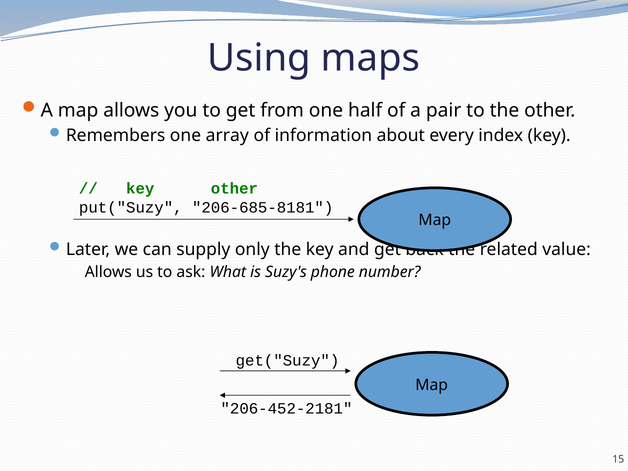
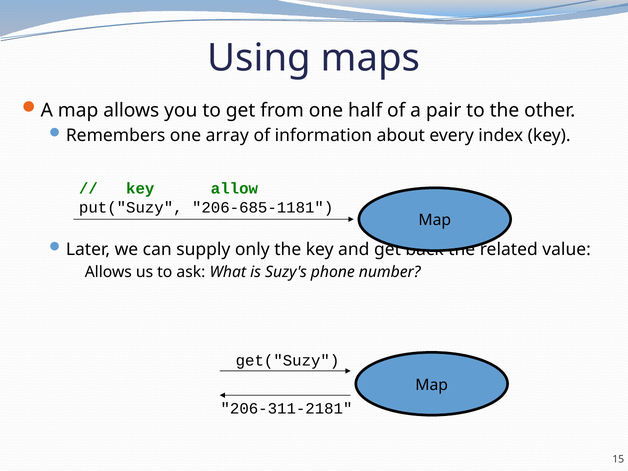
key other: other -> allow (234, 189)
206-685-8181: 206-685-8181 -> 206-685-1181 (263, 208)
206-452-2181: 206-452-2181 -> 206-311-2181 (287, 409)
